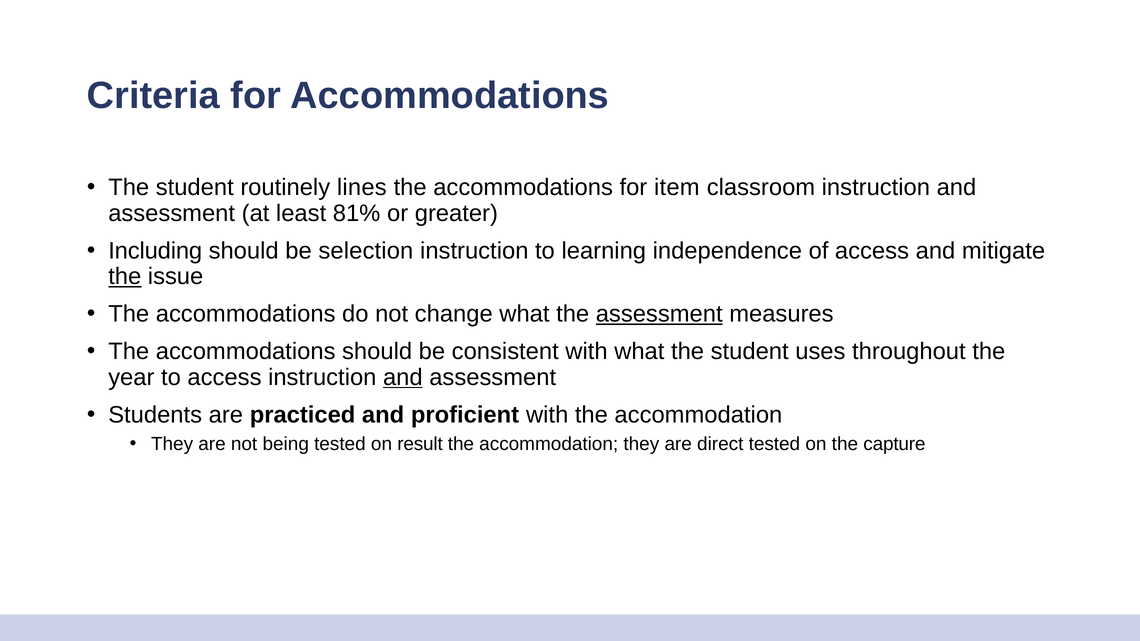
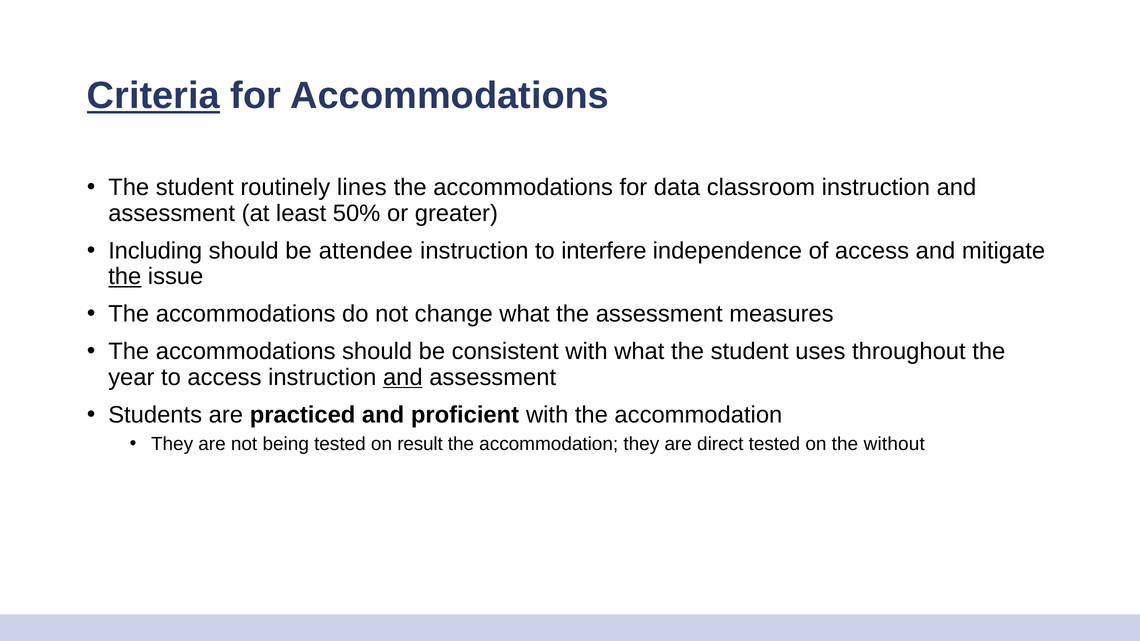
Criteria underline: none -> present (153, 96)
item: item -> data (677, 188)
81%: 81% -> 50% (357, 213)
selection: selection -> attendee (366, 251)
learning: learning -> interfere (604, 251)
assessment underline: present -> none (659, 314)
capture: capture -> without (894, 444)
